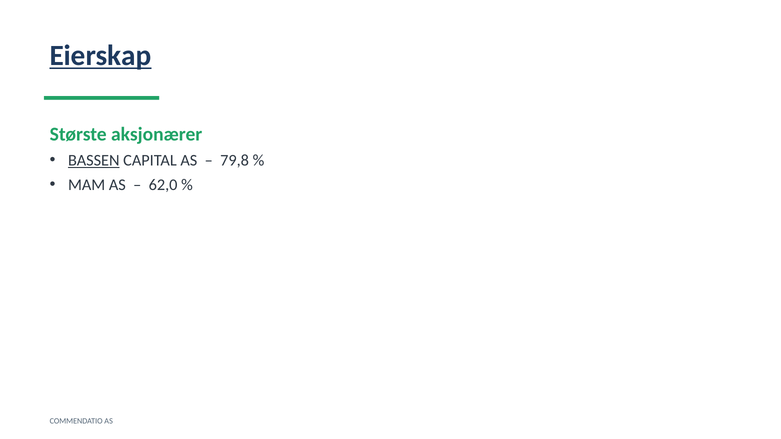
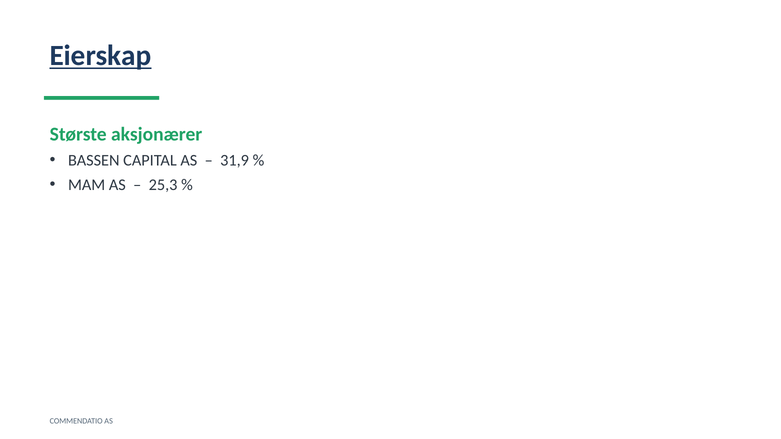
BASSEN underline: present -> none (94, 161)
79,8: 79,8 -> 31,9 (235, 161)
62,0: 62,0 -> 25,3 (163, 185)
